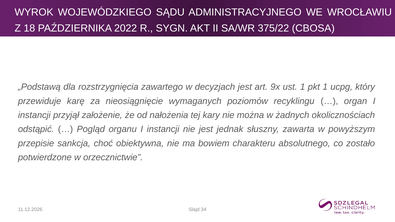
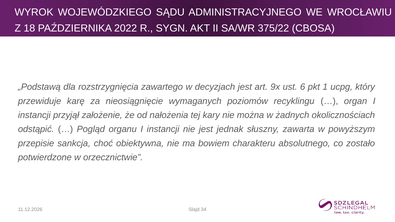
ust 1: 1 -> 6 (303, 87)
